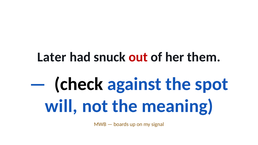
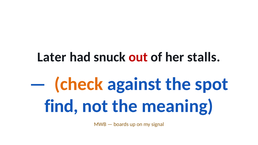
them: them -> stalls (204, 57)
check colour: black -> orange (79, 84)
will: will -> find (61, 106)
